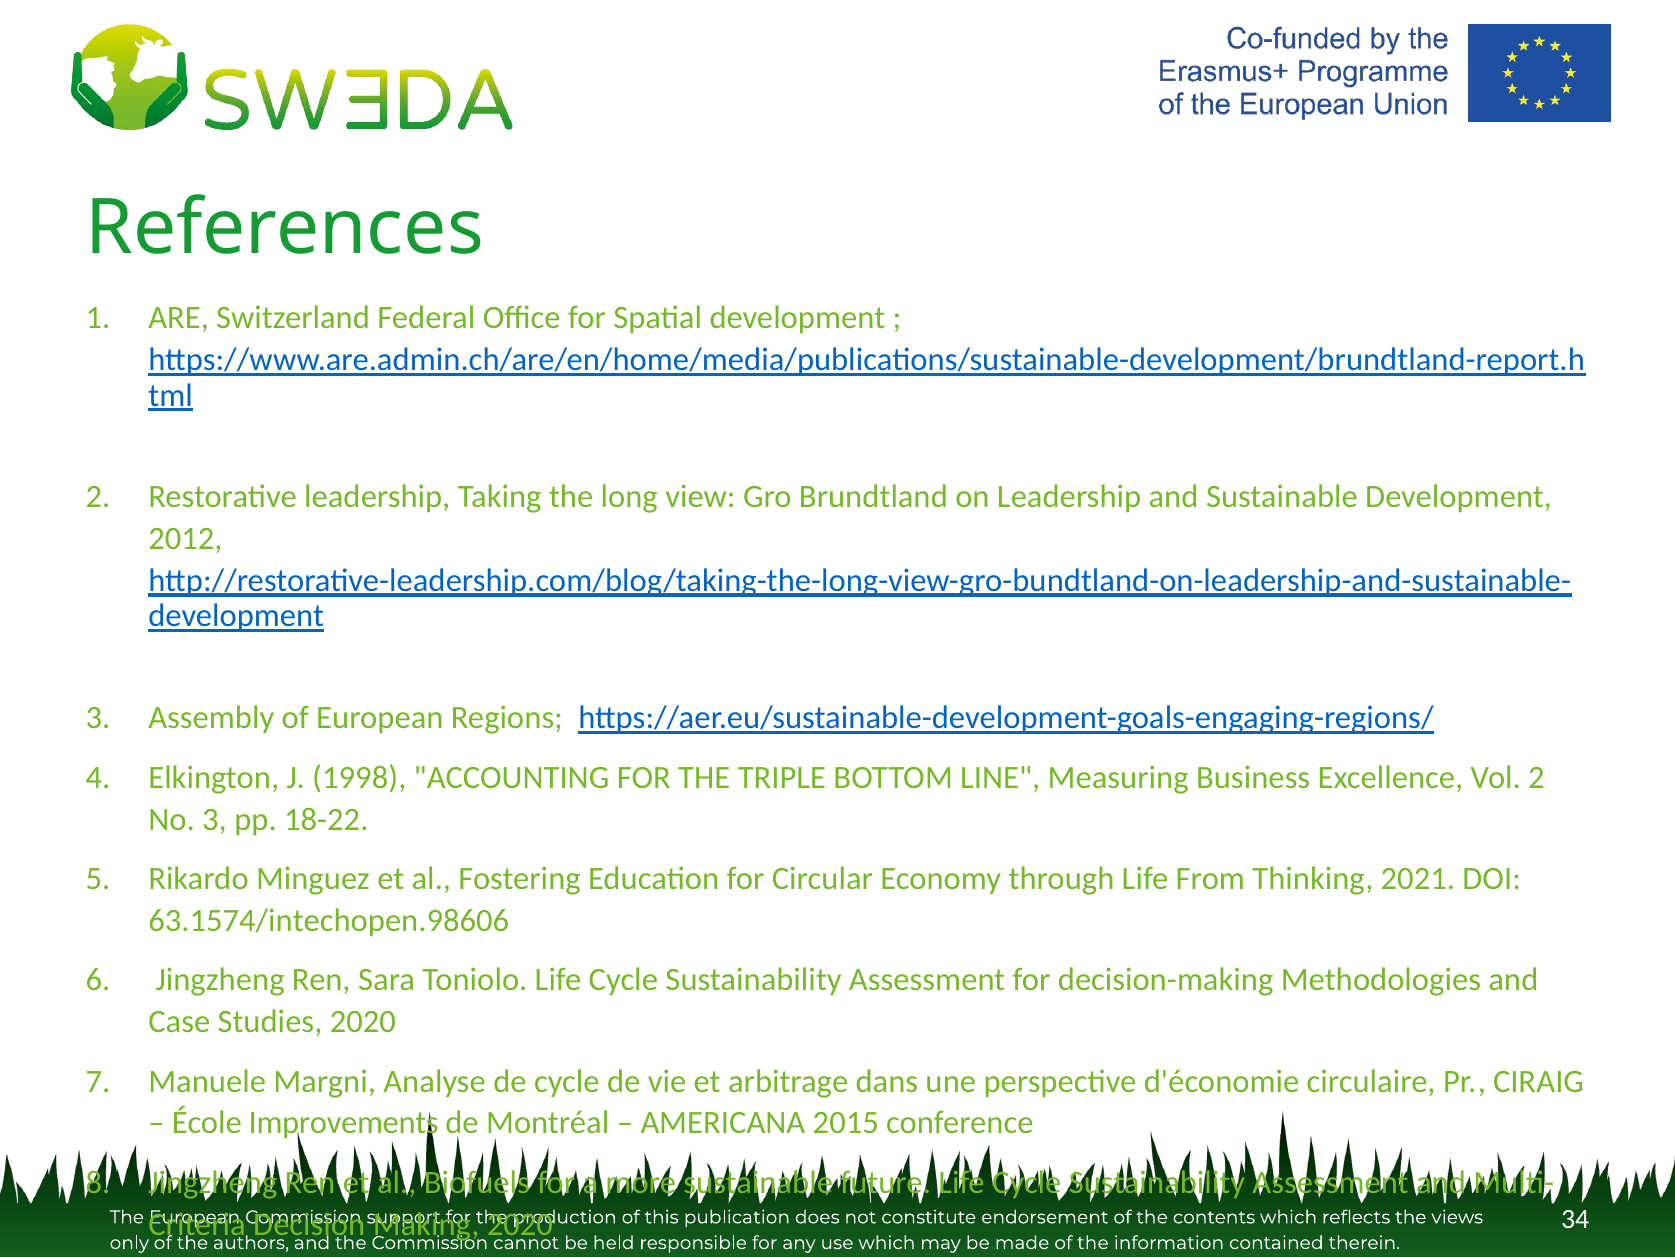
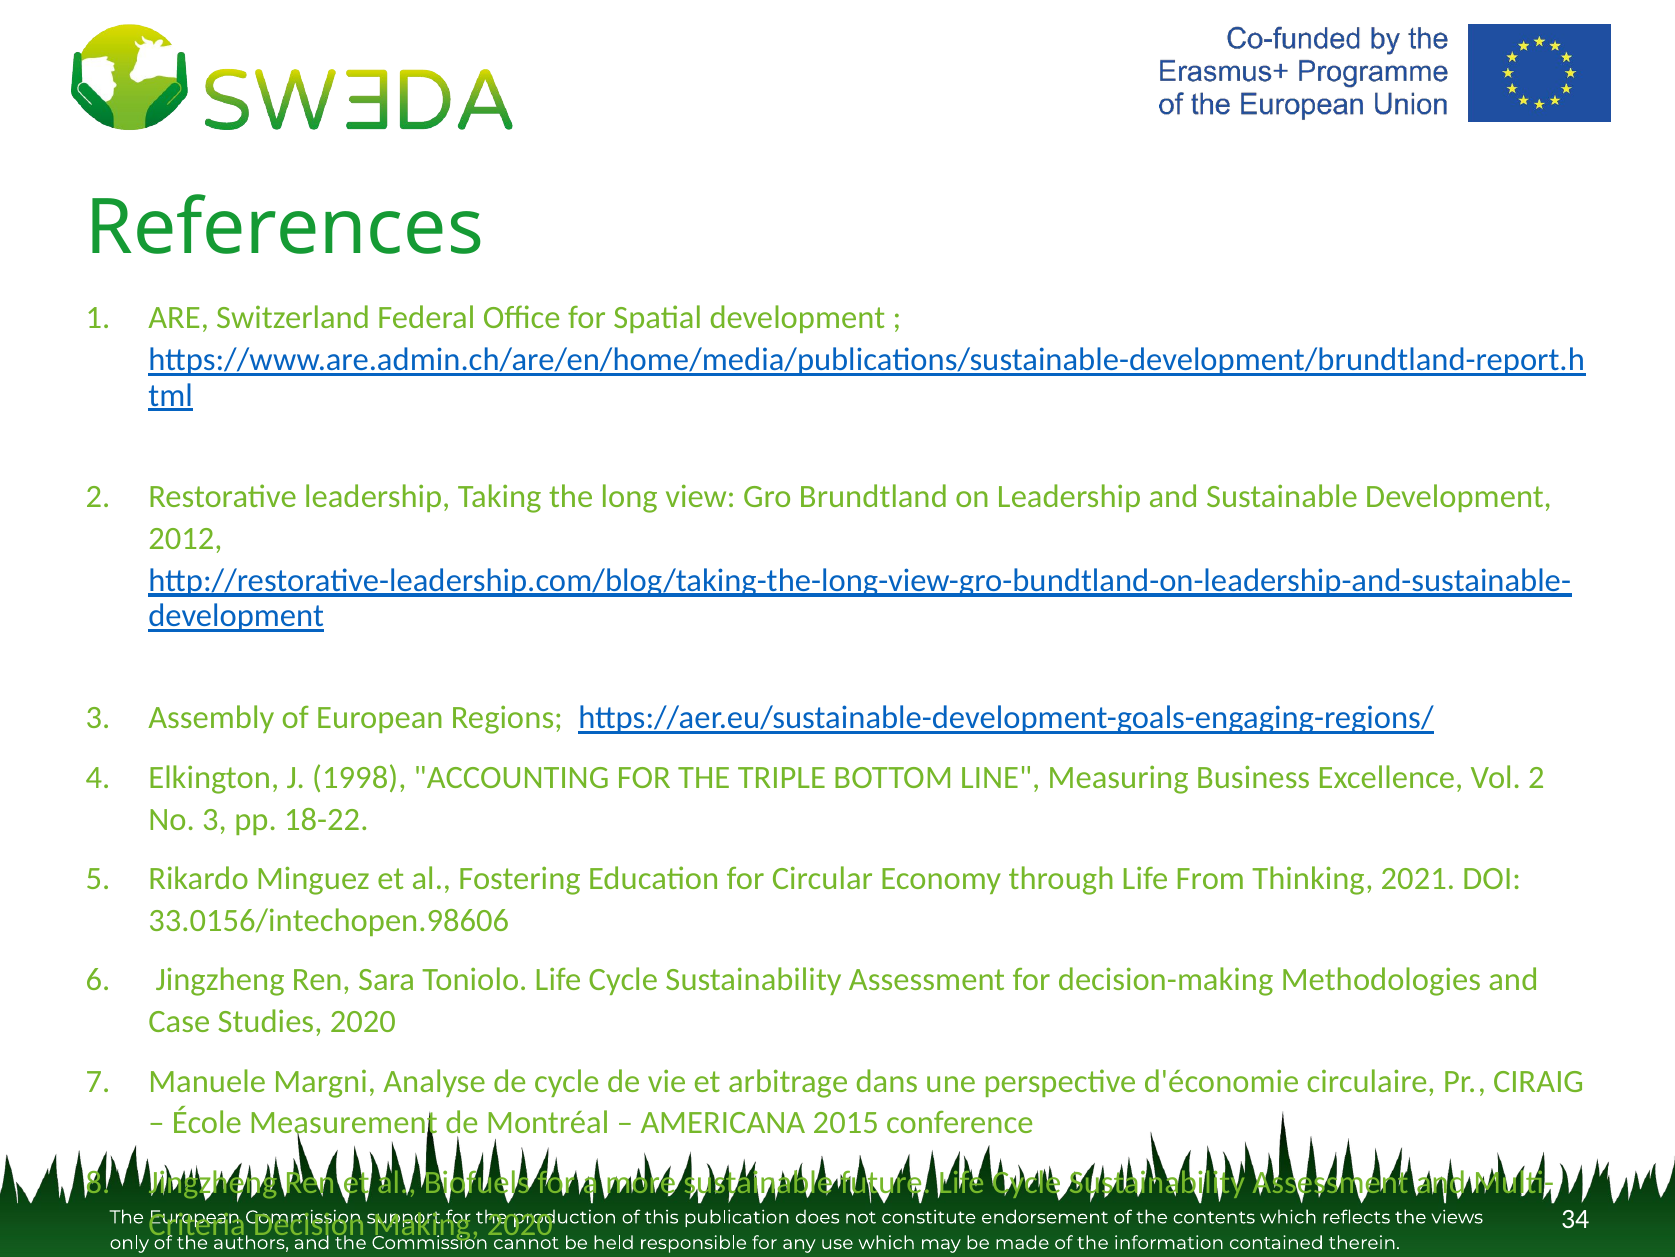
63.1574/intechopen.98606: 63.1574/intechopen.98606 -> 33.0156/intechopen.98606 (329, 920)
Improvements: Improvements -> Measurement (343, 1122)
